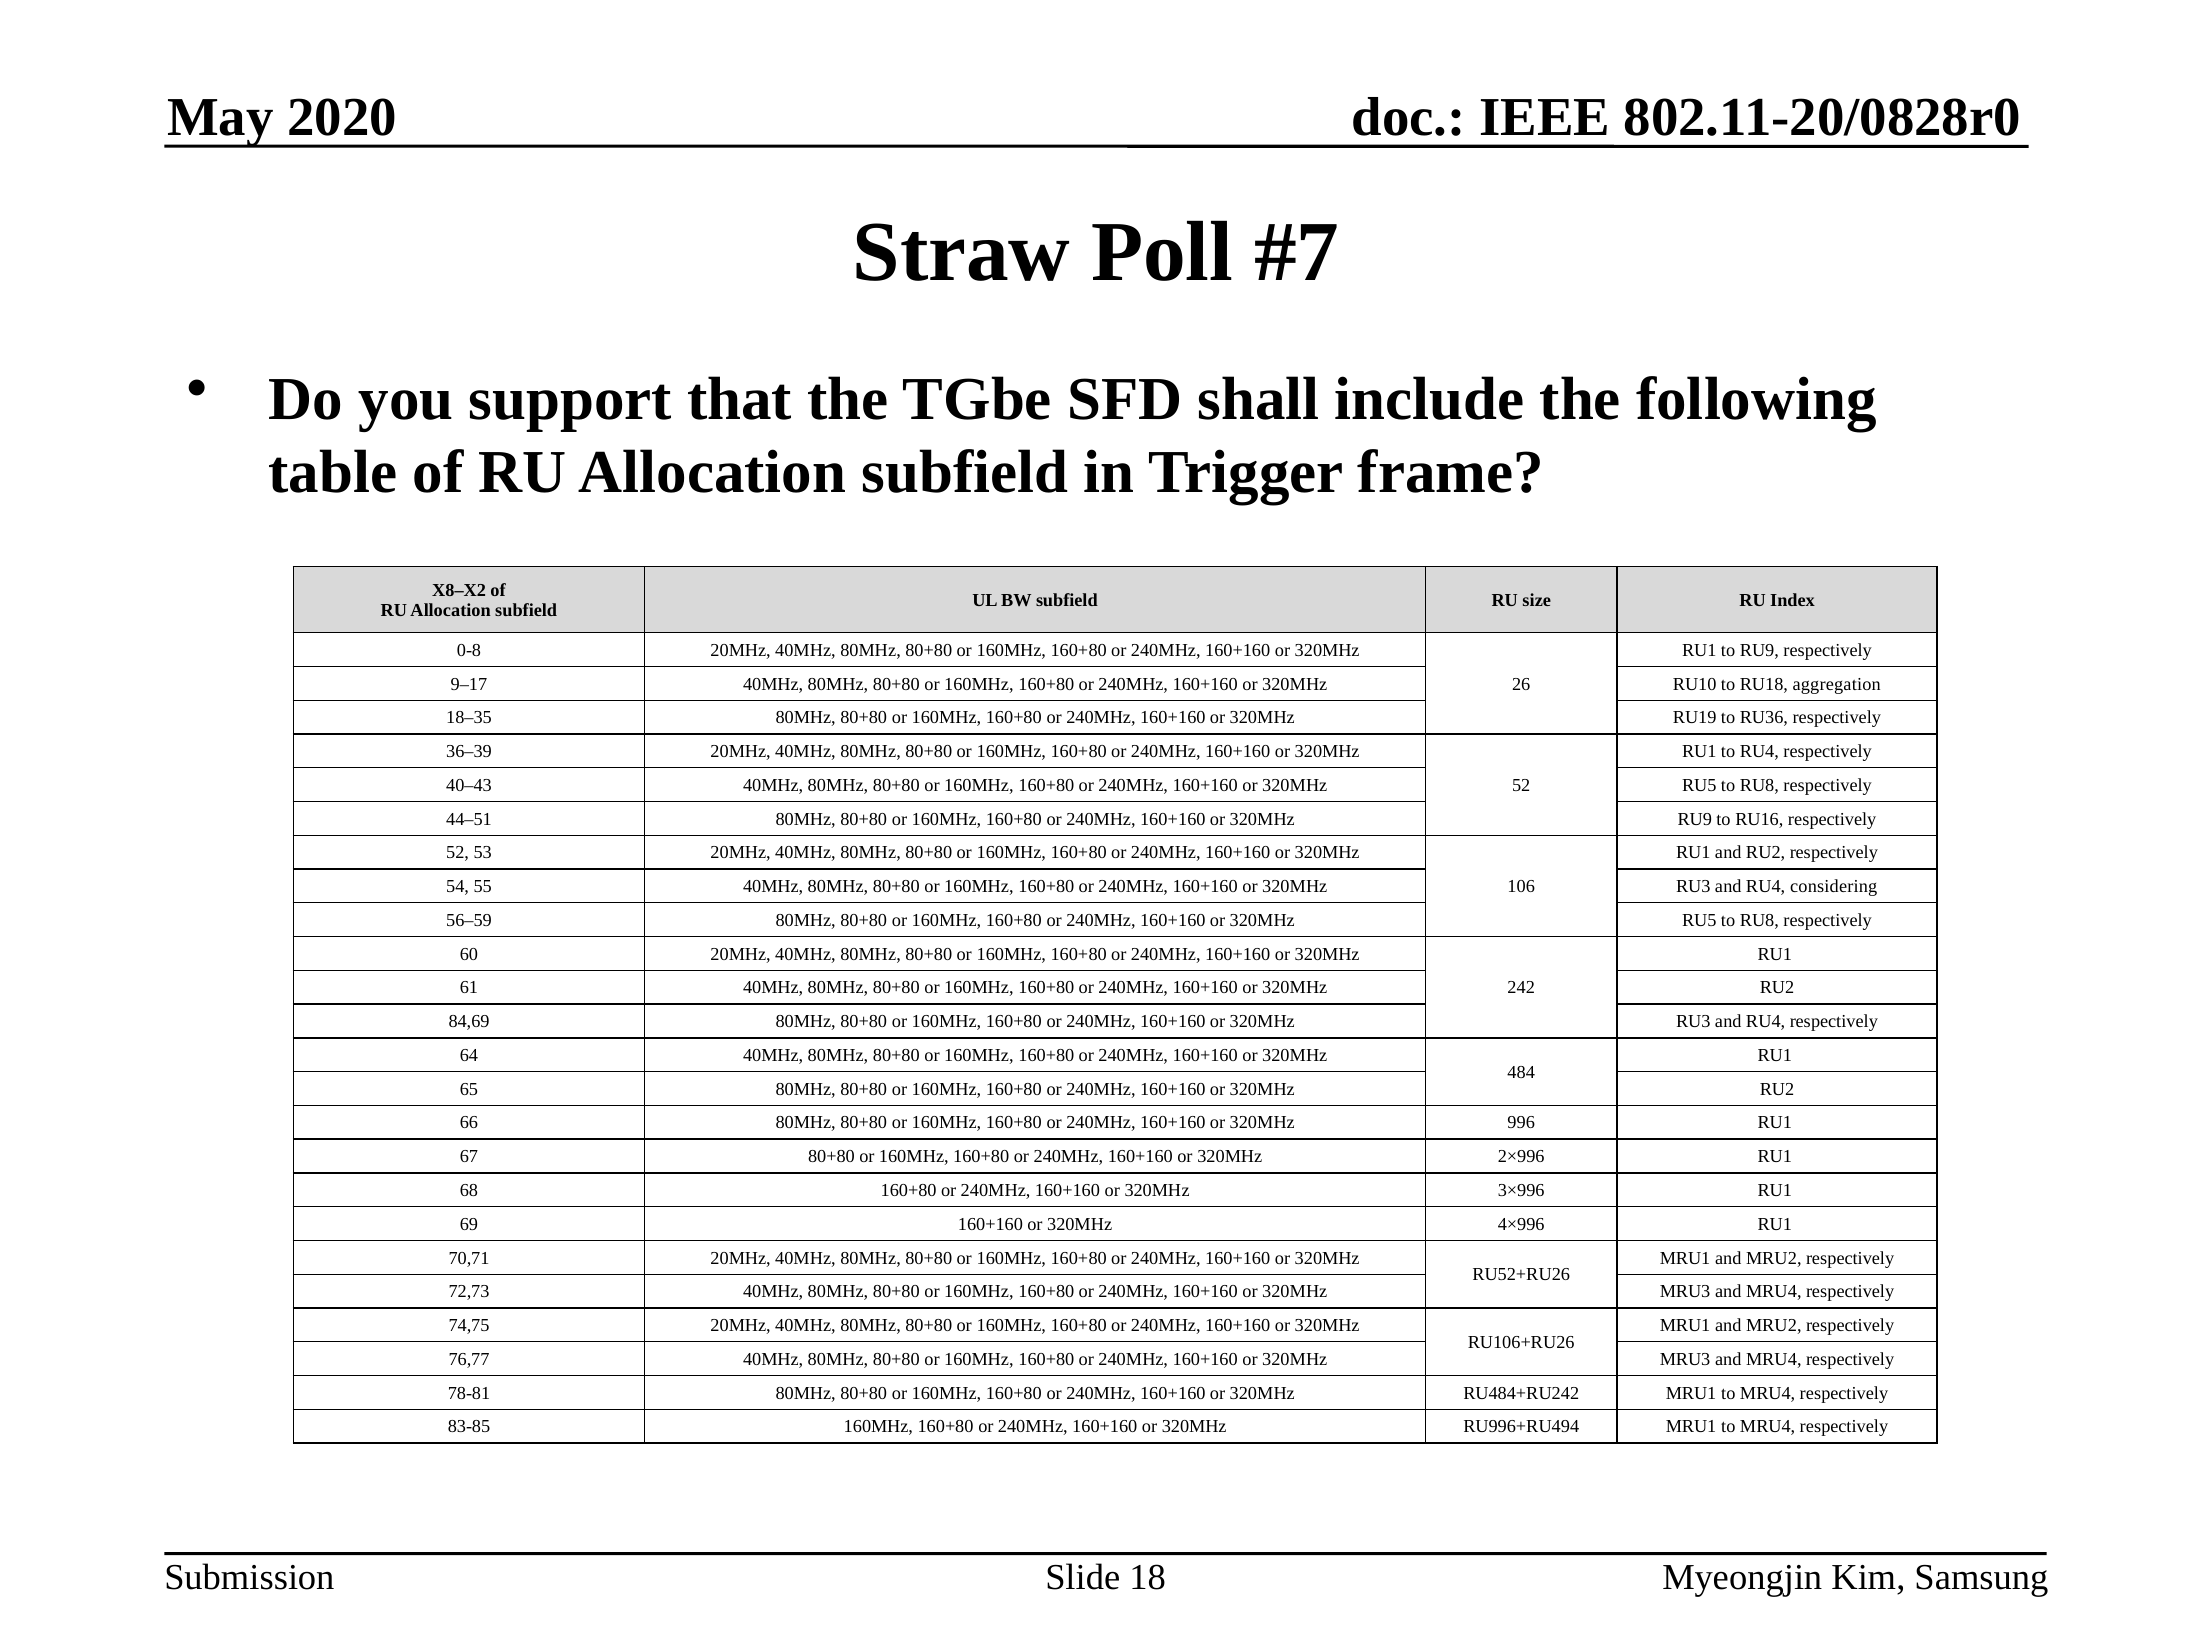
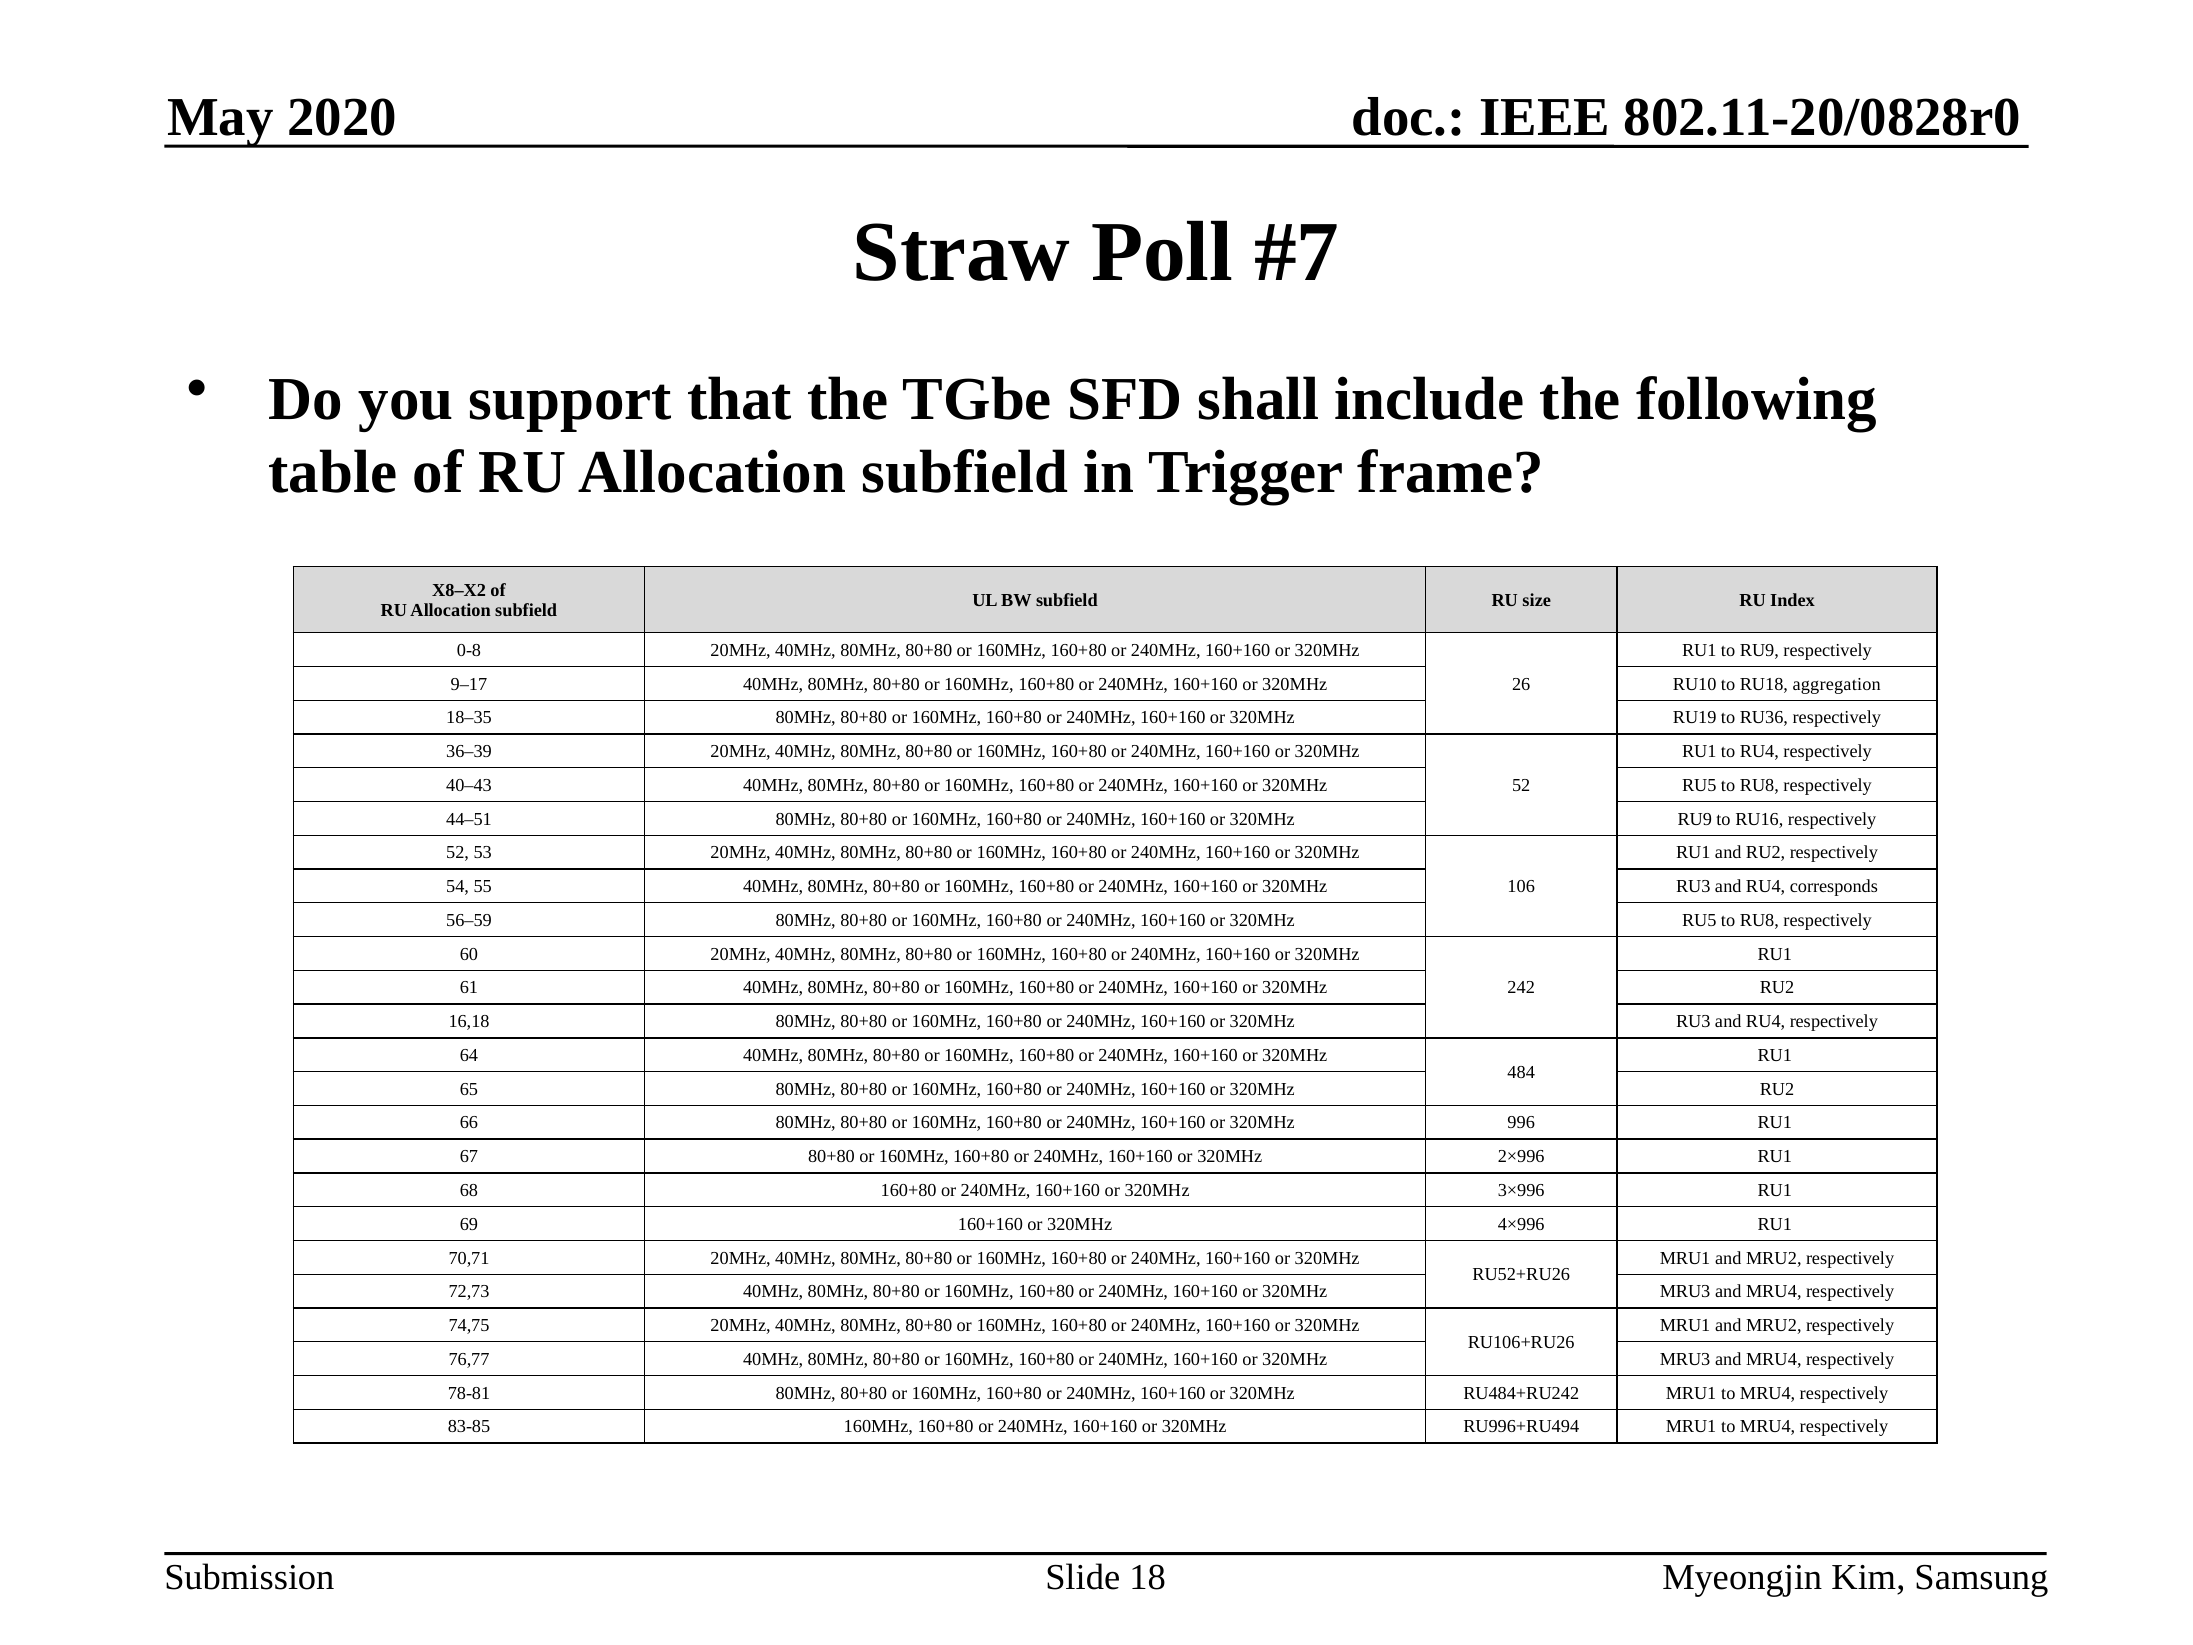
considering: considering -> corresponds (1834, 886)
84,69: 84,69 -> 16,18 (469, 1021)
